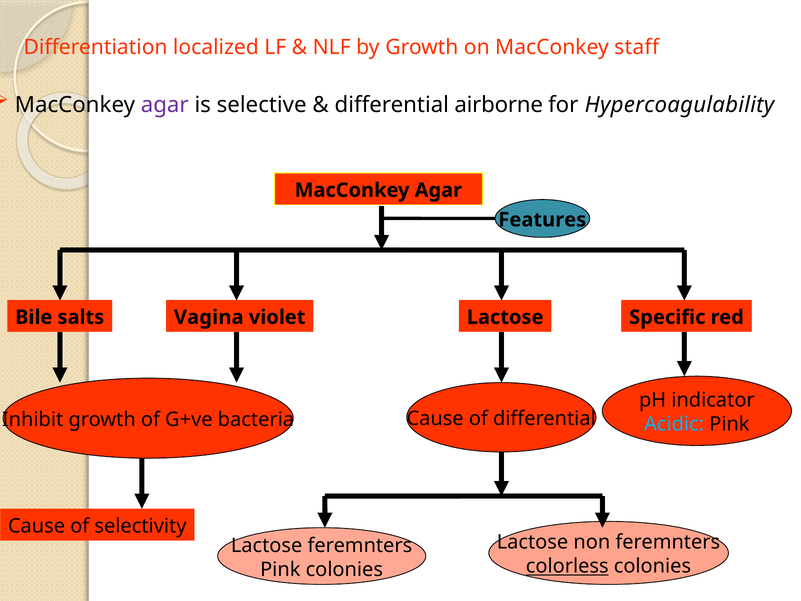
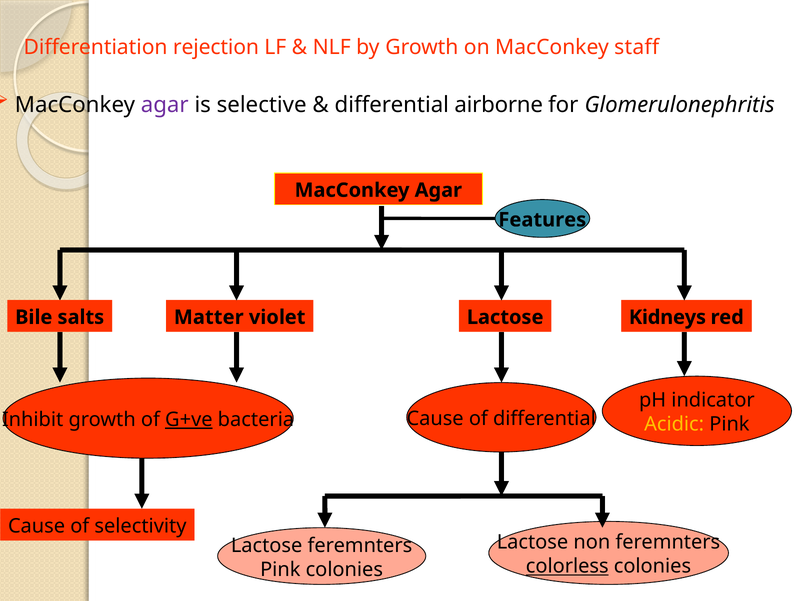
localized: localized -> rejection (216, 47)
Hypercoagulability: Hypercoagulability -> Glomerulonephritis (680, 105)
Vagina: Vagina -> Matter (209, 317)
Specific: Specific -> Kidneys (667, 317)
G+ve underline: none -> present (189, 419)
Acidic colour: light blue -> yellow (674, 424)
